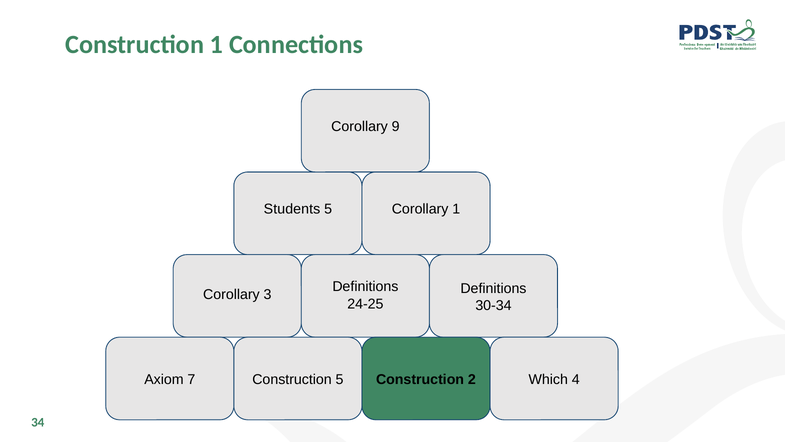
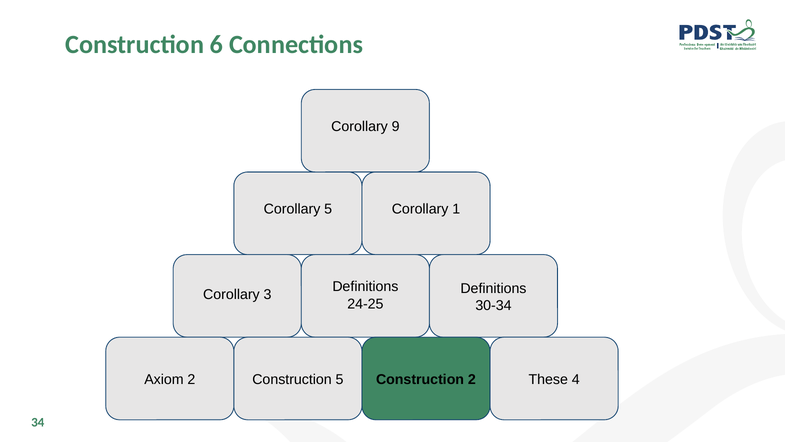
Construction 1: 1 -> 6 (217, 45)
Students: Students -> Corollary (292, 209)
Axiom 7: 7 -> 2 (191, 379)
Which: Which -> These (548, 379)
